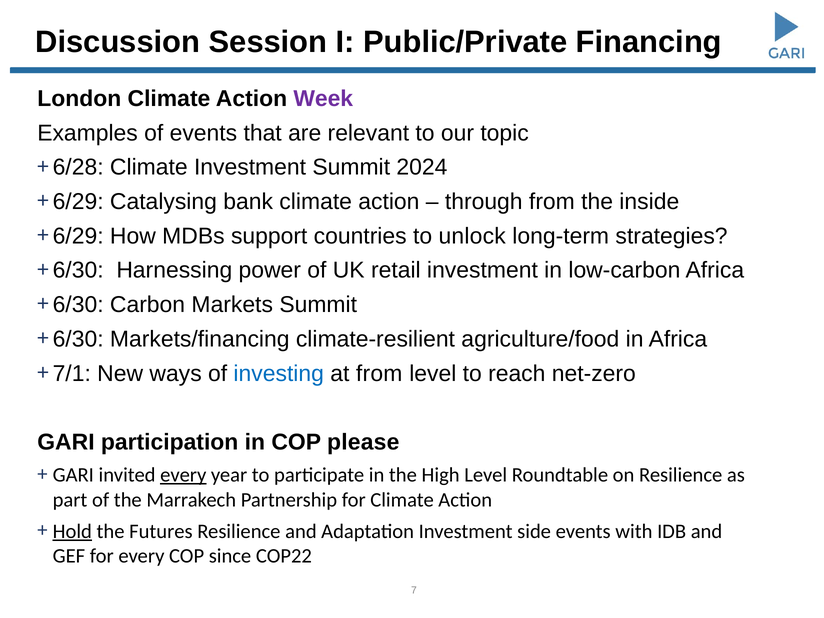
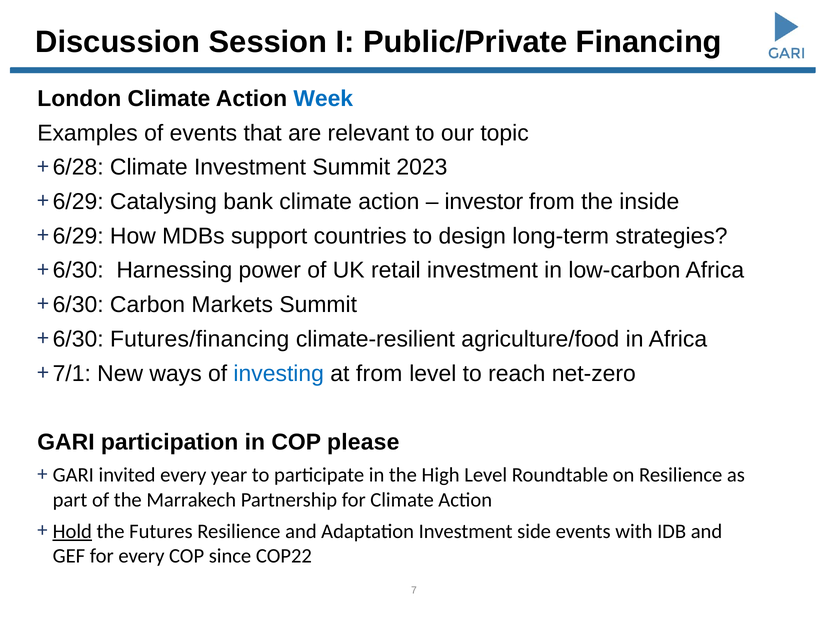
Week colour: purple -> blue (323, 99)
2024: 2024 -> 2023 (422, 167)
through: through -> investor (484, 202)
unlock: unlock -> design (472, 236)
Markets/financing: Markets/financing -> Futures/financing (200, 339)
every underline: present -> none (183, 475)
